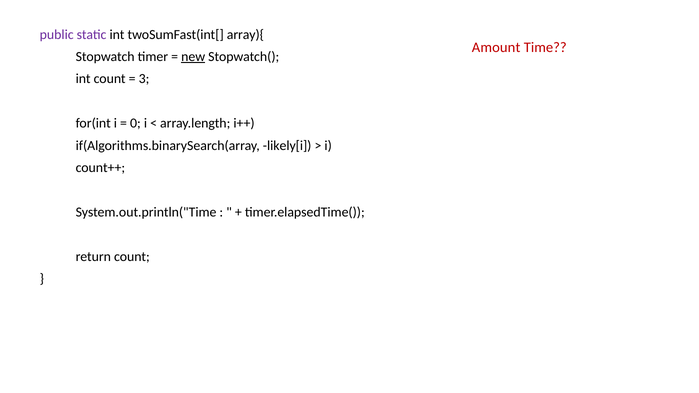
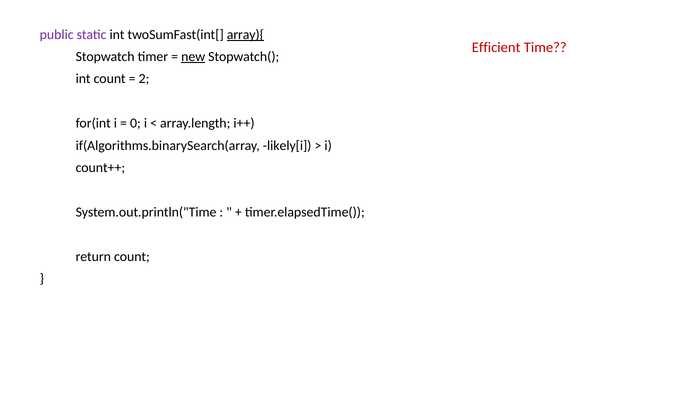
array){ underline: none -> present (245, 34)
Amount: Amount -> Efficient (496, 47)
3: 3 -> 2 (144, 79)
